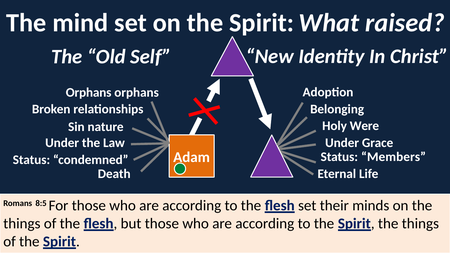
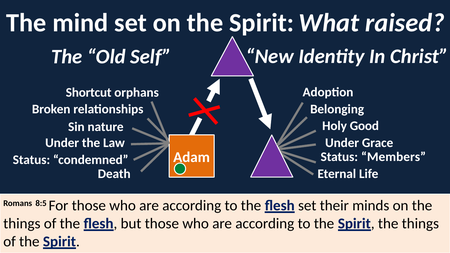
Orphans: Orphans -> Shortcut (89, 93)
Were: Were -> Good (364, 126)
